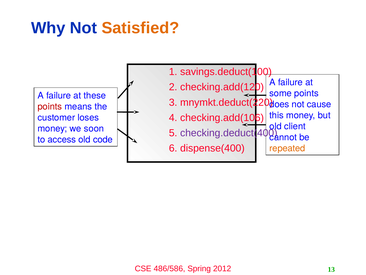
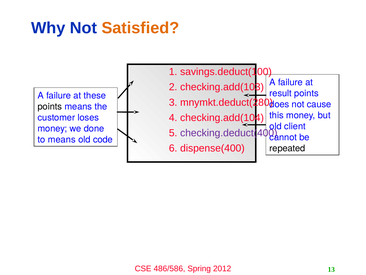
checking.add(120: checking.add(120 -> checking.add(103 (222, 87)
some: some -> result (281, 93)
mnymkt.deduct(220: mnymkt.deduct(220 -> mnymkt.deduct(280 (227, 102)
points colour: red -> black (50, 106)
checking.add(106: checking.add(106 -> checking.add(104 (222, 117)
soon: soon -> done (94, 128)
to access: access -> means (62, 139)
repeated colour: orange -> black (287, 148)
